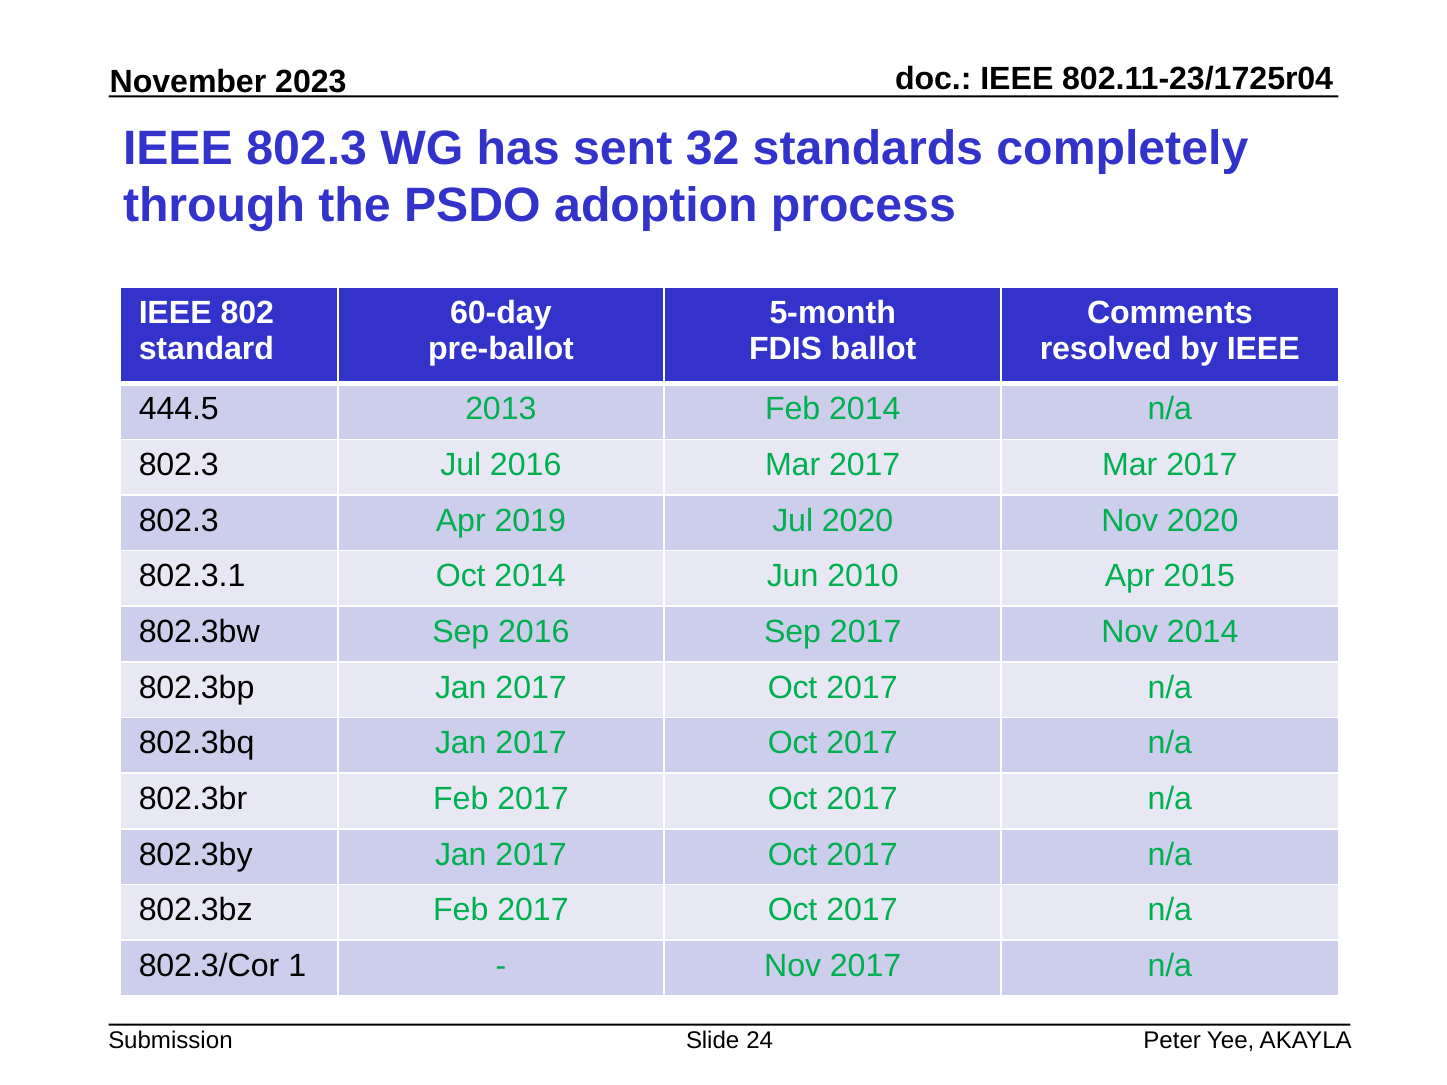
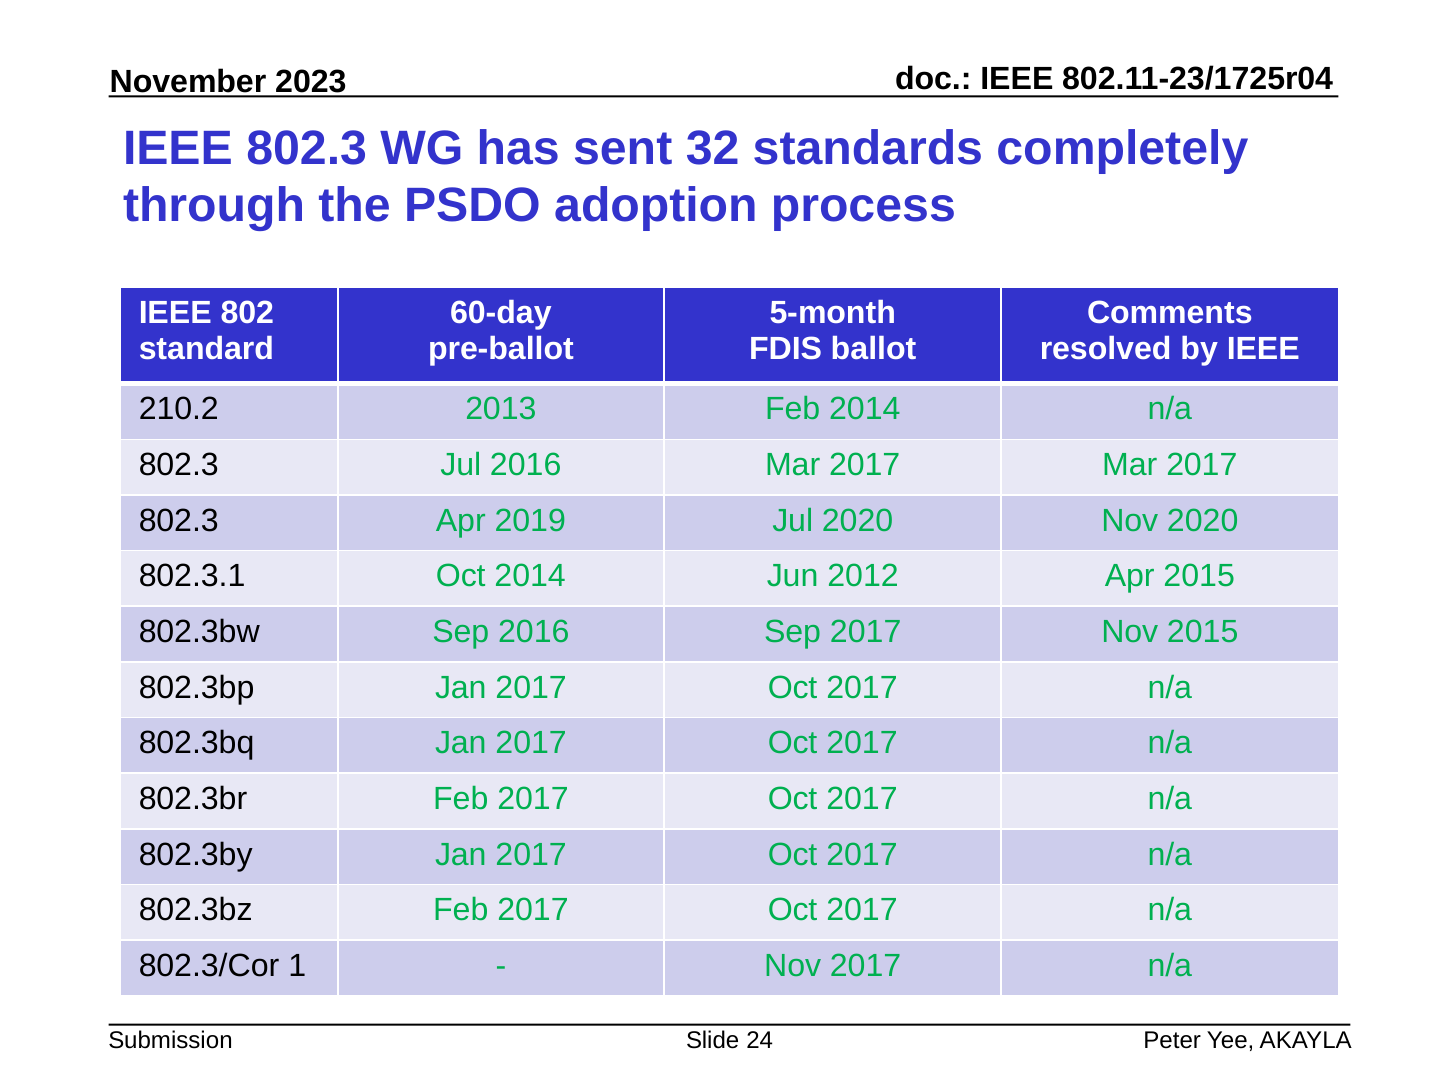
444.5: 444.5 -> 210.2 (179, 409)
2010: 2010 -> 2012 (863, 576)
Nov 2014: 2014 -> 2015 (1203, 632)
